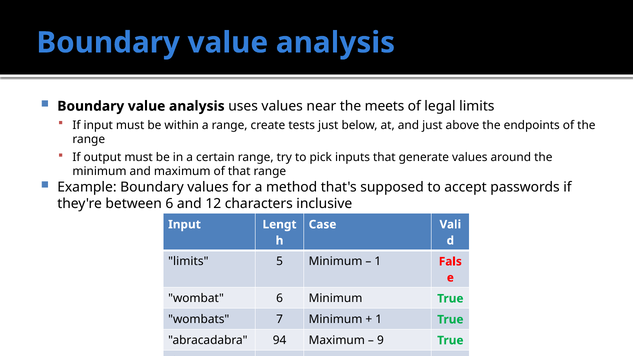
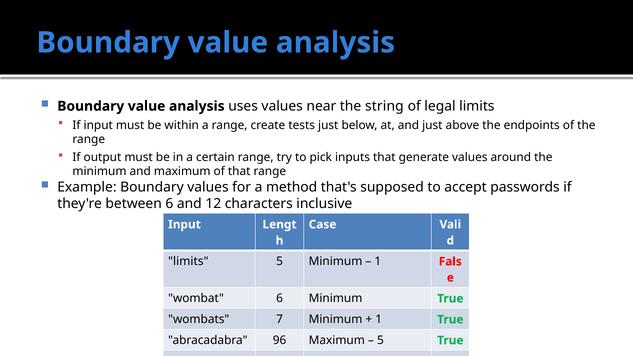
meets: meets -> string (384, 106)
94: 94 -> 96 (280, 340)
9: 9 -> 5 (380, 340)
